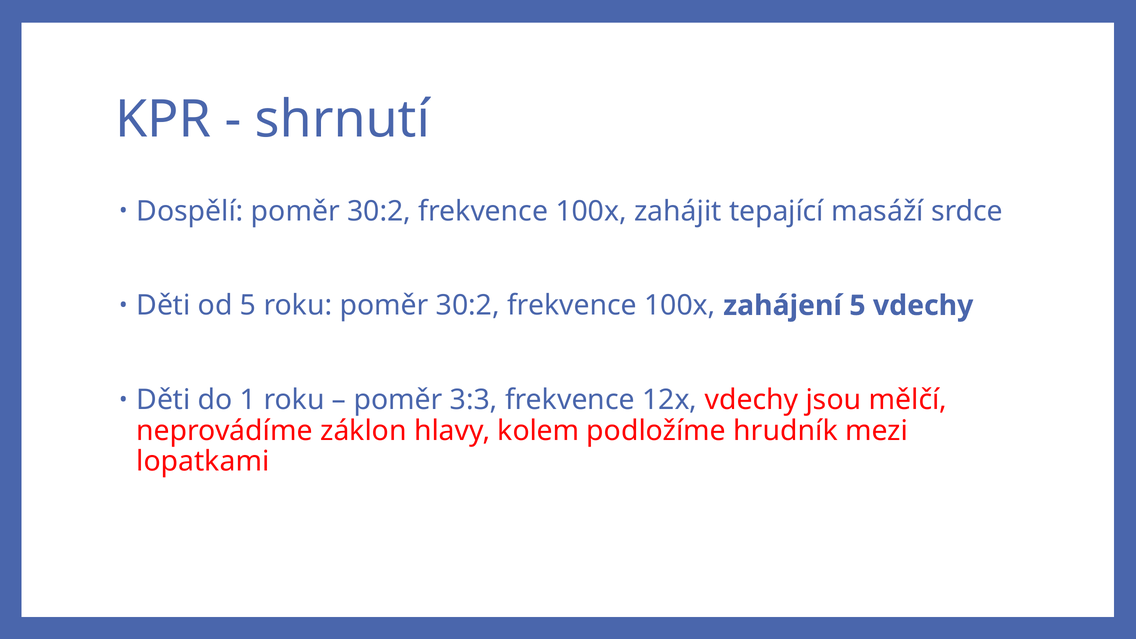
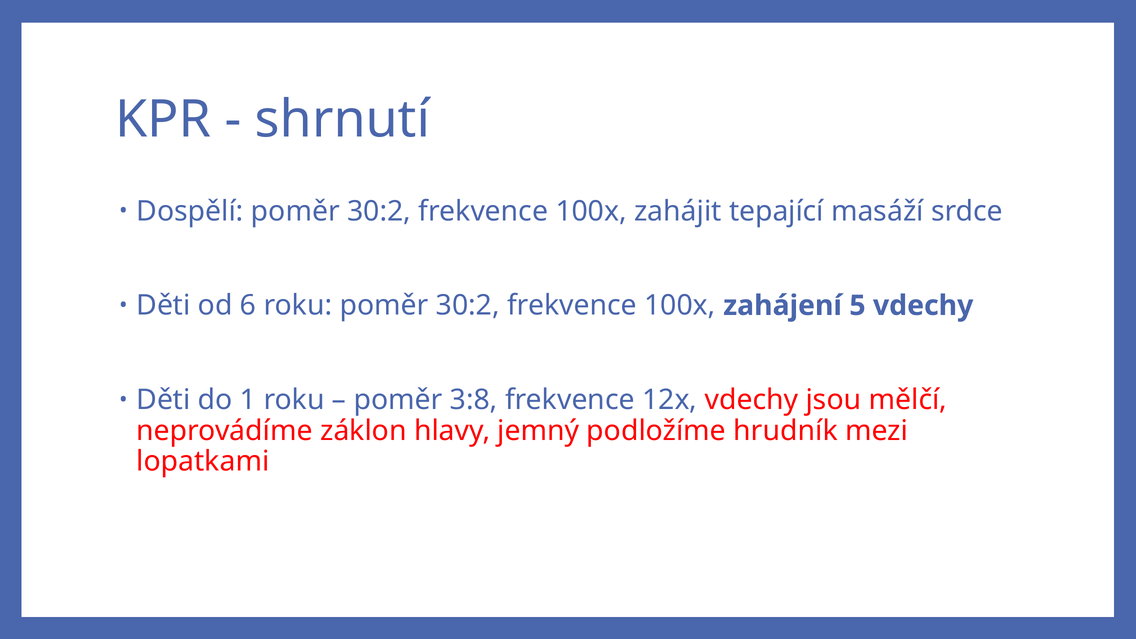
od 5: 5 -> 6 (248, 306)
3:3: 3:3 -> 3:8 (474, 400)
kolem: kolem -> jemný (538, 431)
